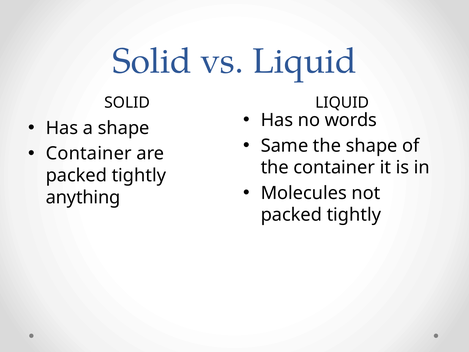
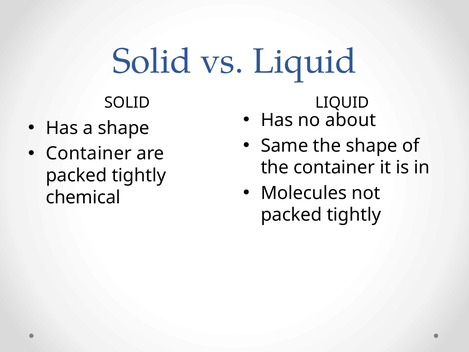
words: words -> about (351, 120)
anything: anything -> chemical (83, 197)
